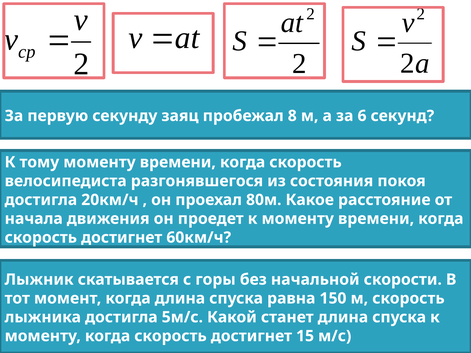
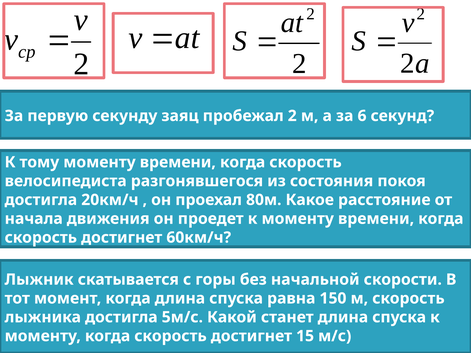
пробежал 8: 8 -> 2 (292, 116)
